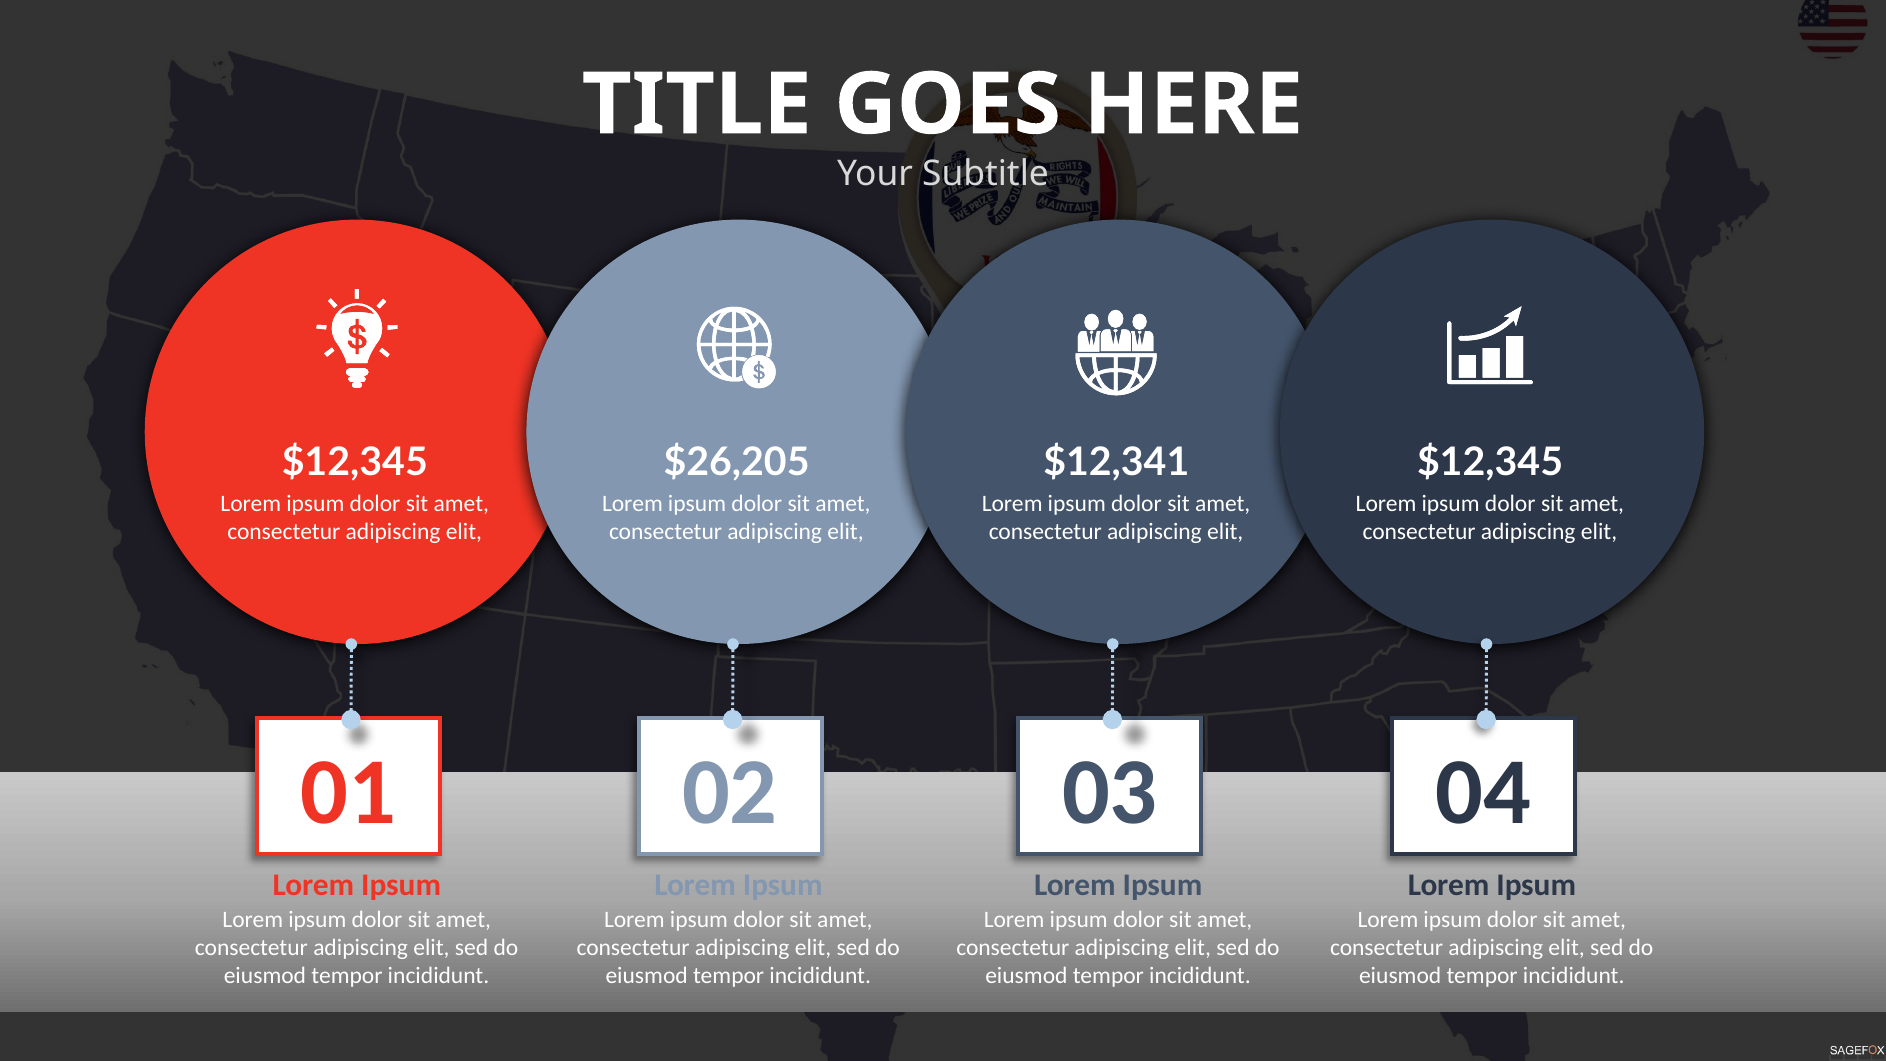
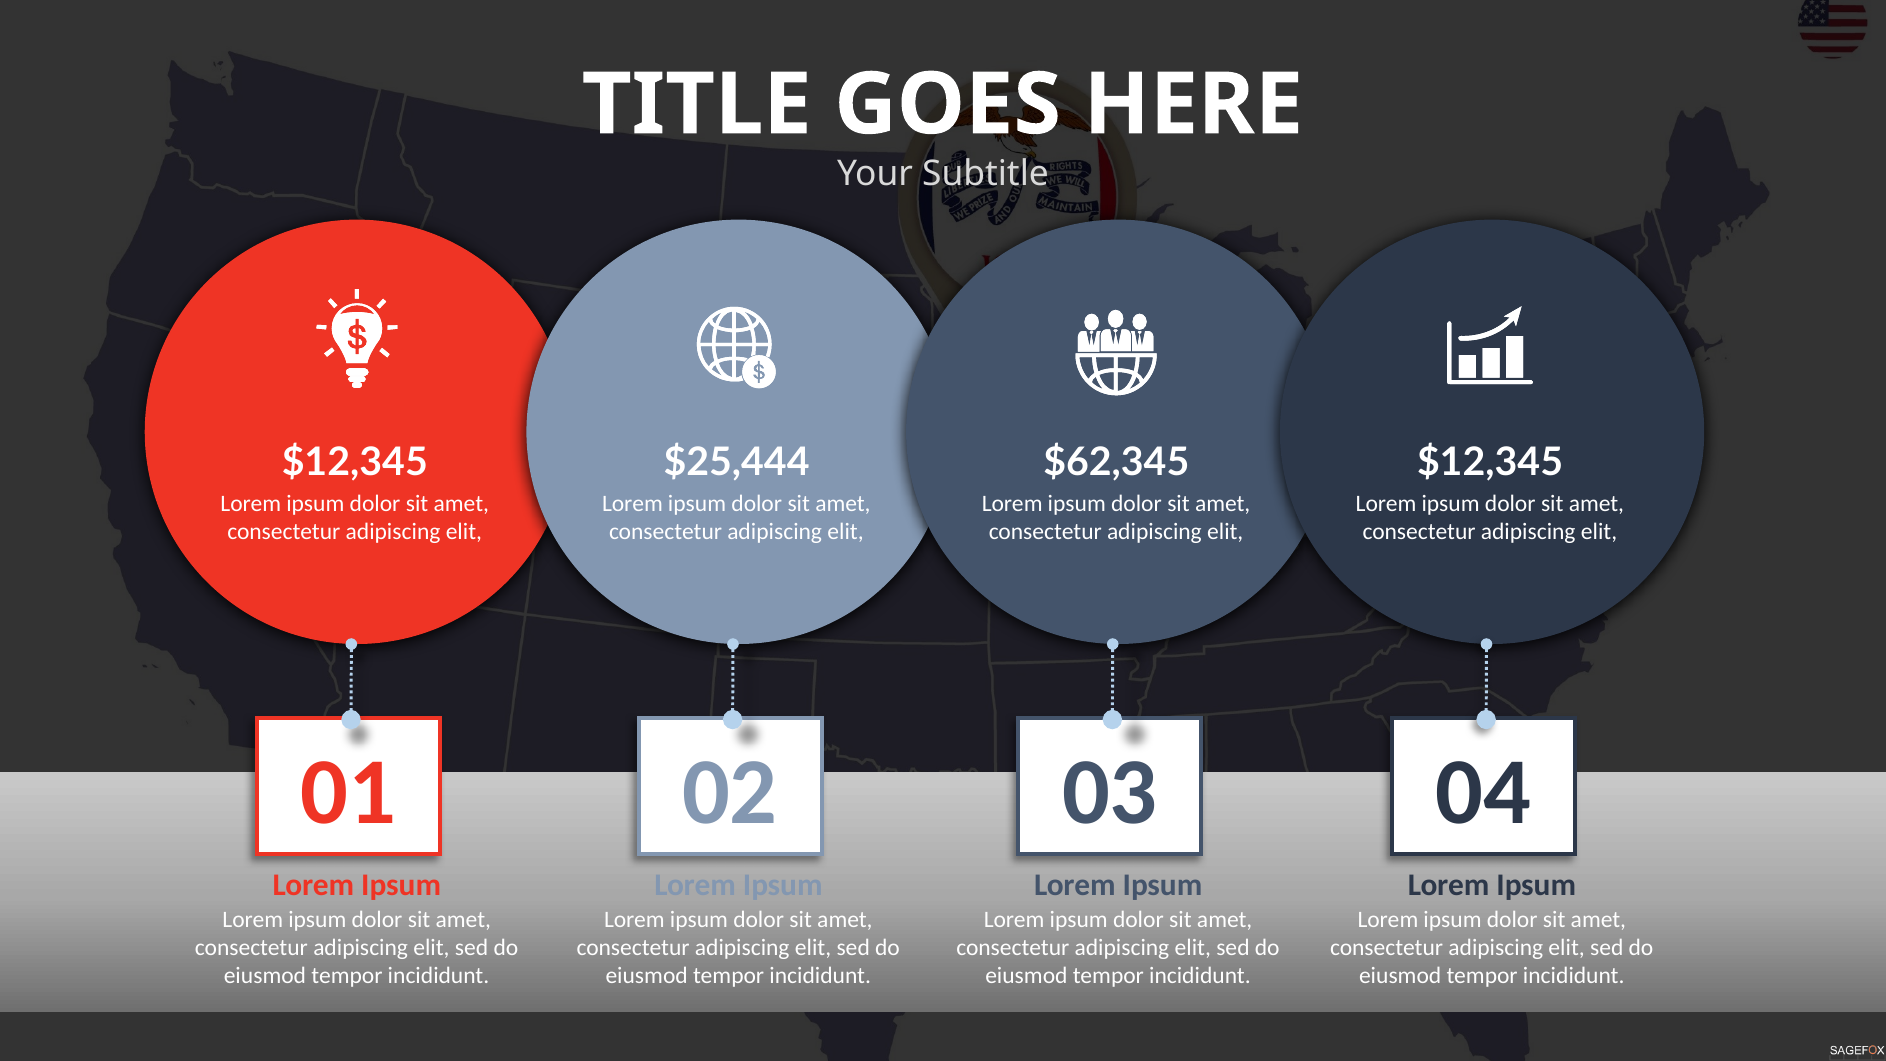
$26,205: $26,205 -> $25,444 (737, 462)
$12,341: $12,341 -> $62,345 (1116, 462)
